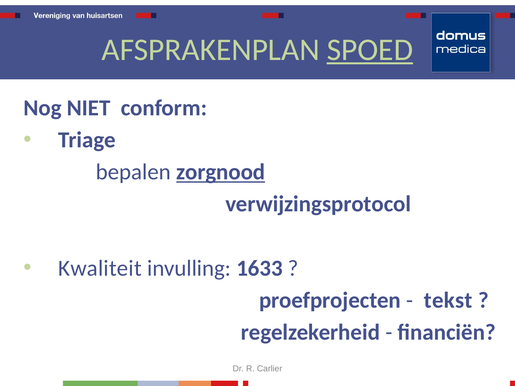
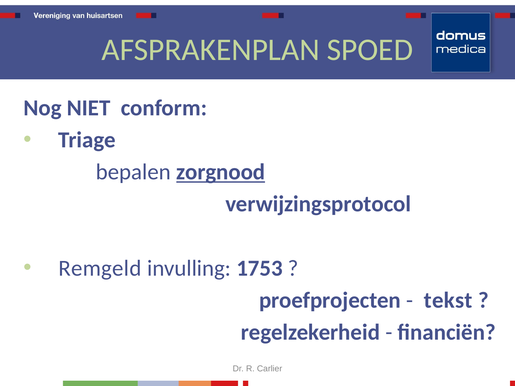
SPOED underline: present -> none (370, 50)
Kwaliteit: Kwaliteit -> Remgeld (100, 268)
1633: 1633 -> 1753 (260, 268)
